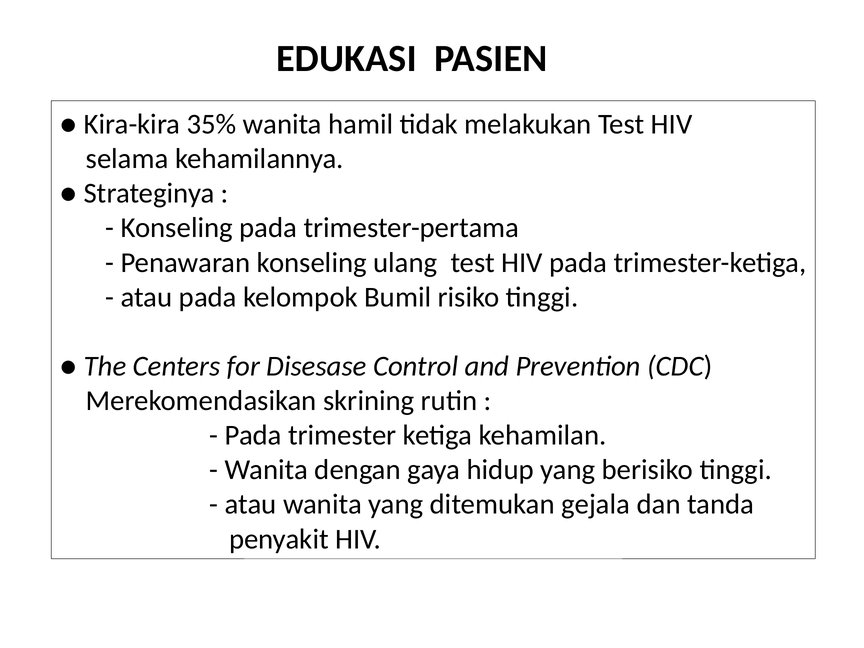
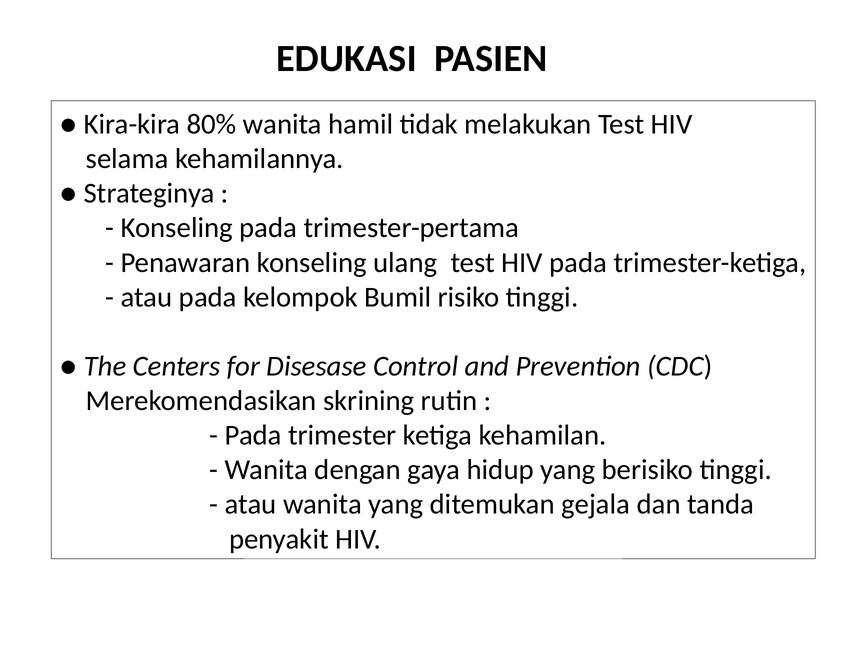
35%: 35% -> 80% (212, 124)
